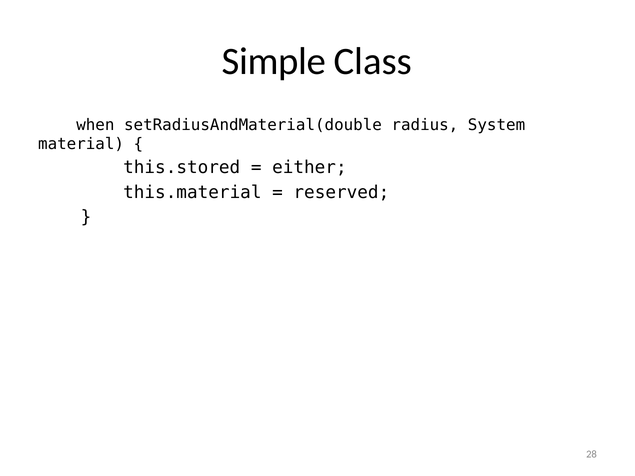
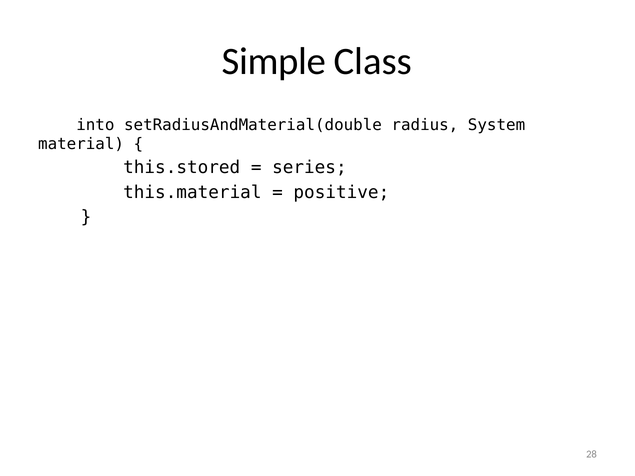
when: when -> into (95, 125)
either: either -> series (309, 168)
reserved: reserved -> positive (341, 192)
